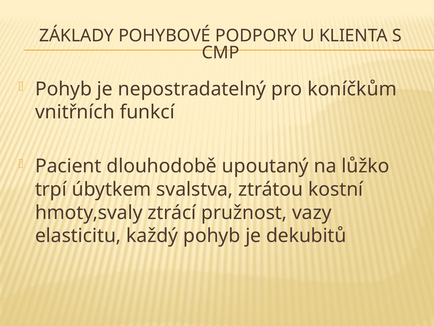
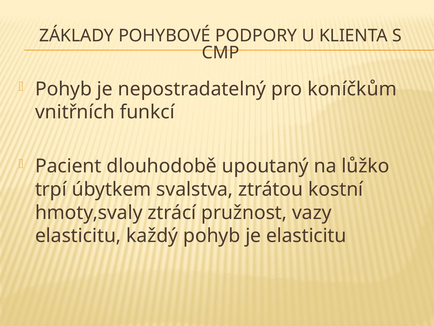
je dekubitů: dekubitů -> elasticitu (306, 235)
